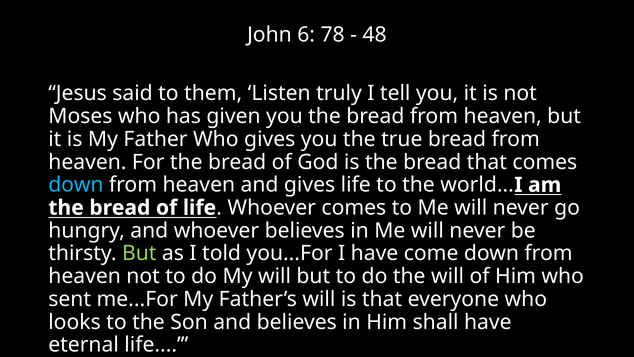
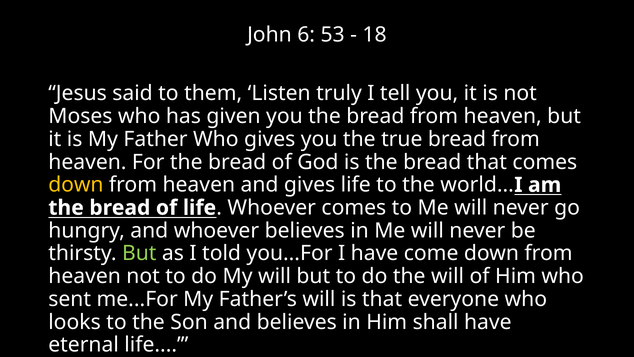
78: 78 -> 53 (333, 34)
48: 48 -> 18 (375, 34)
down colour: light blue -> yellow (76, 185)
